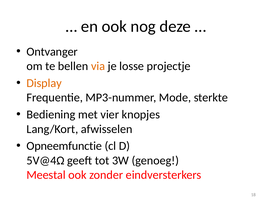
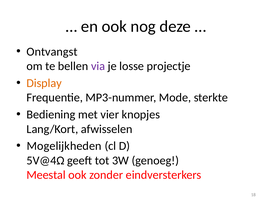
Ontvanger: Ontvanger -> Ontvangst (52, 52)
via colour: orange -> purple (98, 66)
Opneemfunctie: Opneemfunctie -> Mogelijkheden (64, 146)
